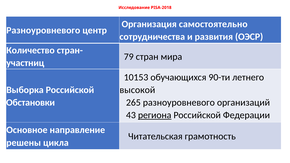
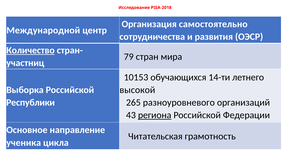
Разноуровневого: Разноуровневого -> Международной (43, 30)
Количество underline: none -> present (30, 50)
90-ти: 90-ти -> 14-ти (219, 77)
Обстановки: Обстановки -> Республики (31, 103)
решены: решены -> ученика (24, 143)
